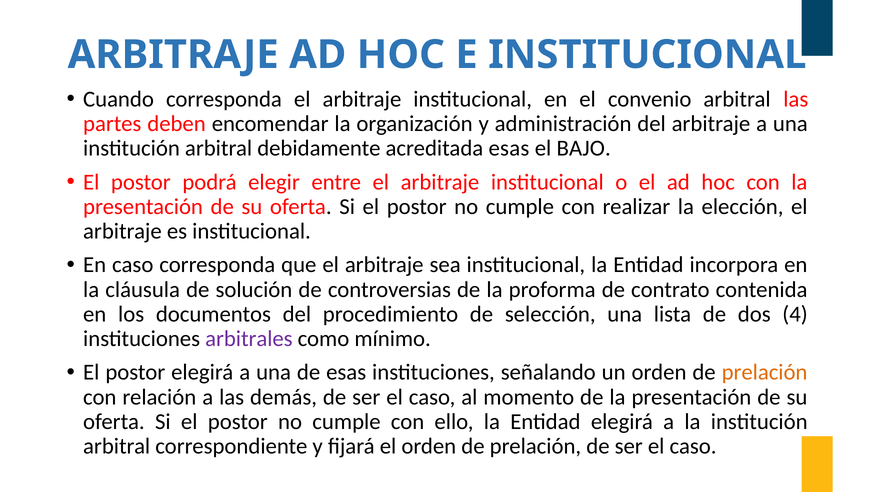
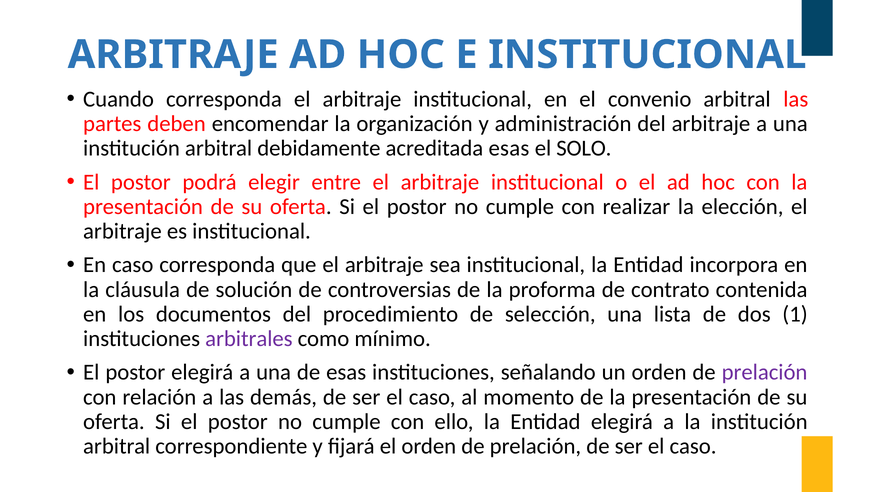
BAJO: BAJO -> SOLO (584, 148)
4: 4 -> 1 (795, 314)
prelación colour: orange -> purple (765, 373)
